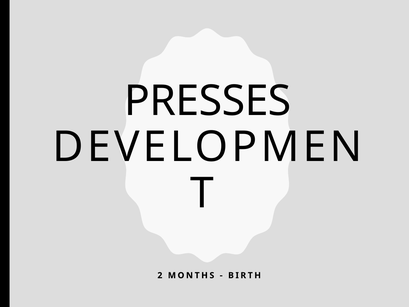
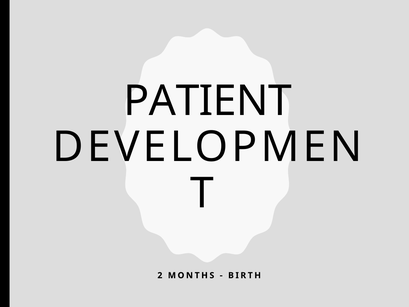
PRESSES: PRESSES -> PATIENT (208, 101)
